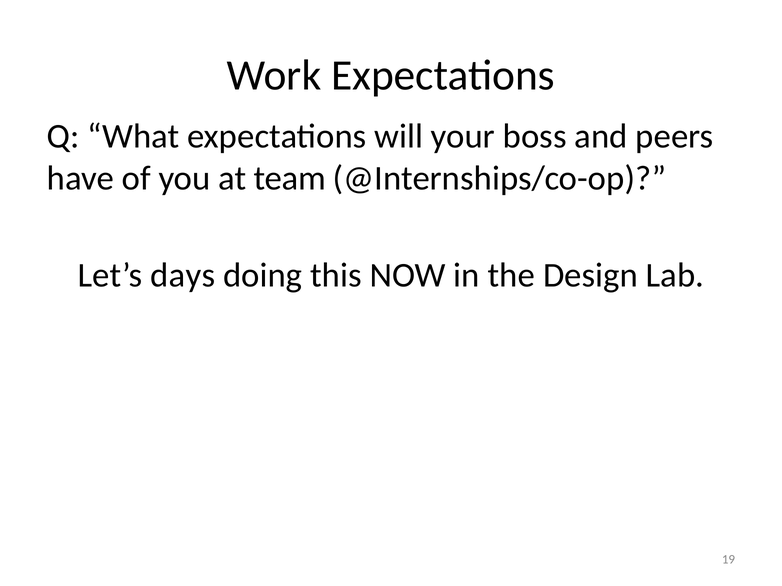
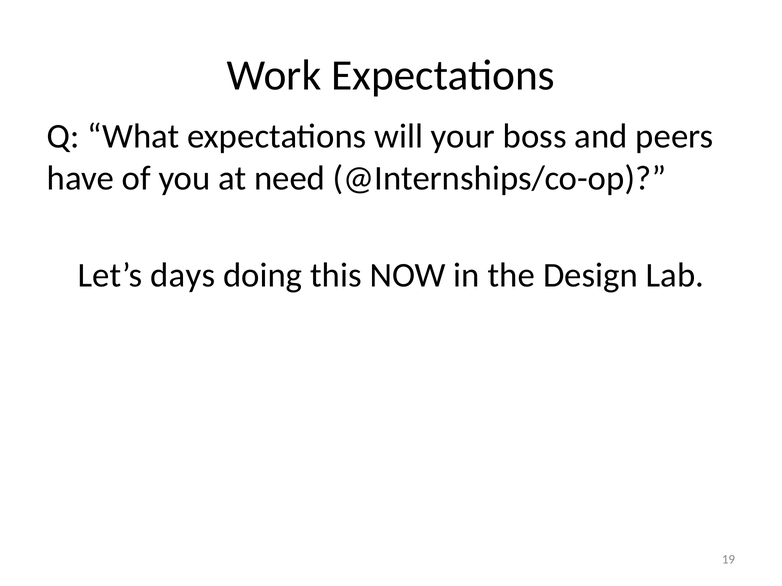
team: team -> need (290, 178)
